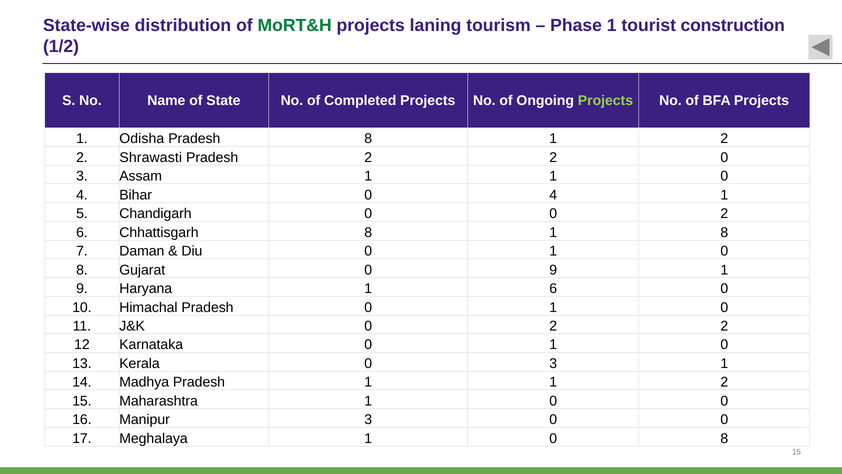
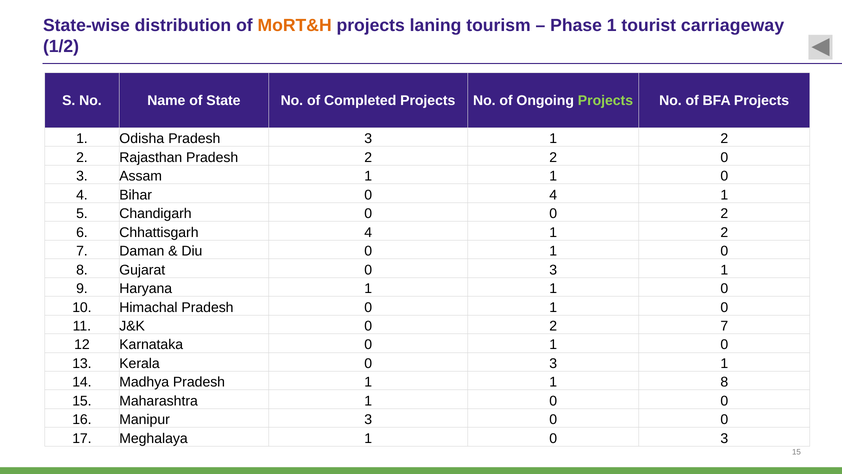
MoRT&H colour: green -> orange (295, 26)
construction: construction -> carriageway (733, 26)
Pradesh 8: 8 -> 3 (368, 139)
Shrawasti: Shrawasti -> Rajasthan (151, 157)
Chhattisgarh 8: 8 -> 4 (368, 232)
8: 8 -> 2 (724, 232)
Gujarat 0 9: 9 -> 3 (553, 270)
Haryana 1 6: 6 -> 1 (553, 288)
0 2 2: 2 -> 7 (724, 326)
1 1 2: 2 -> 8 (724, 382)
Meghalaya 1 0 8: 8 -> 3 (724, 438)
